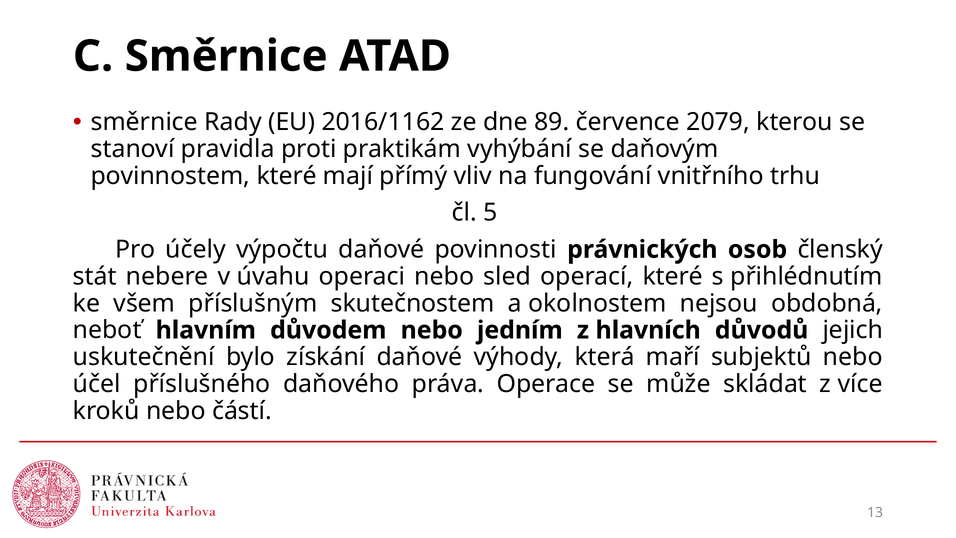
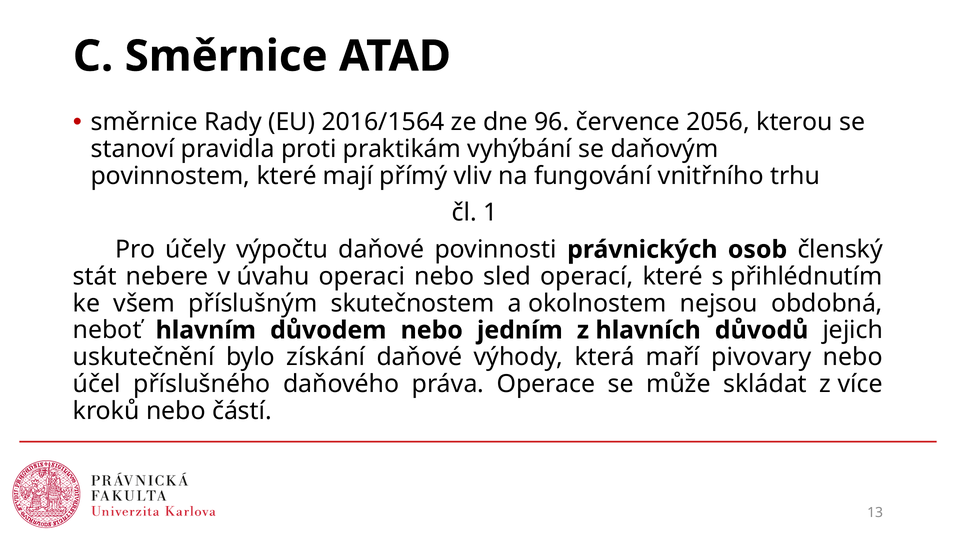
2016/1162: 2016/1162 -> 2016/1564 (383, 122)
89: 89 -> 96 (552, 122)
2079: 2079 -> 2056 (718, 122)
5: 5 -> 1 (490, 213)
subjektů: subjektů -> pivovary (761, 357)
